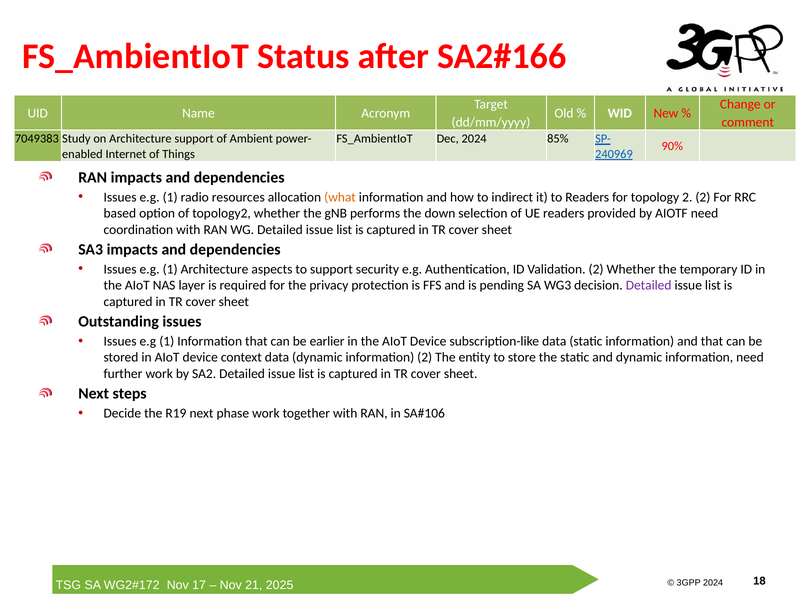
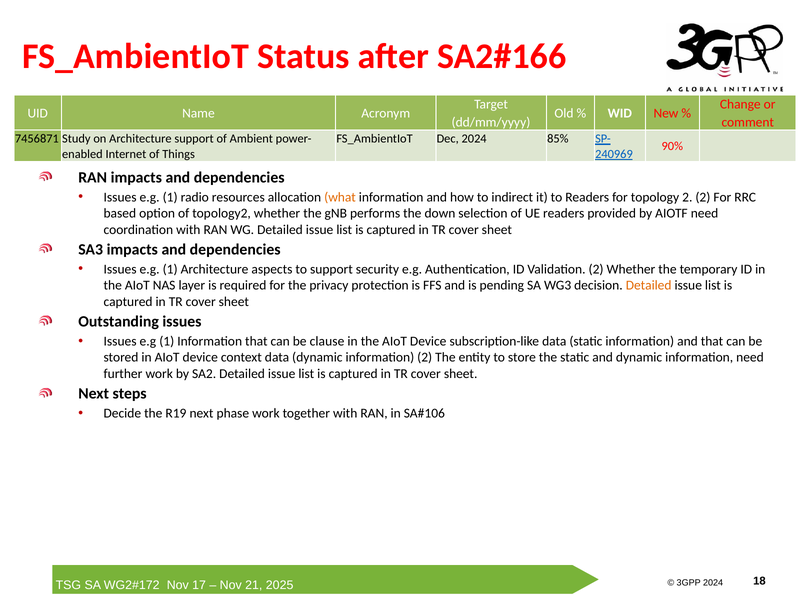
7049383: 7049383 -> 7456871 (37, 139)
Detailed colour: purple -> orange (649, 285)
earlier: earlier -> clause (327, 341)
